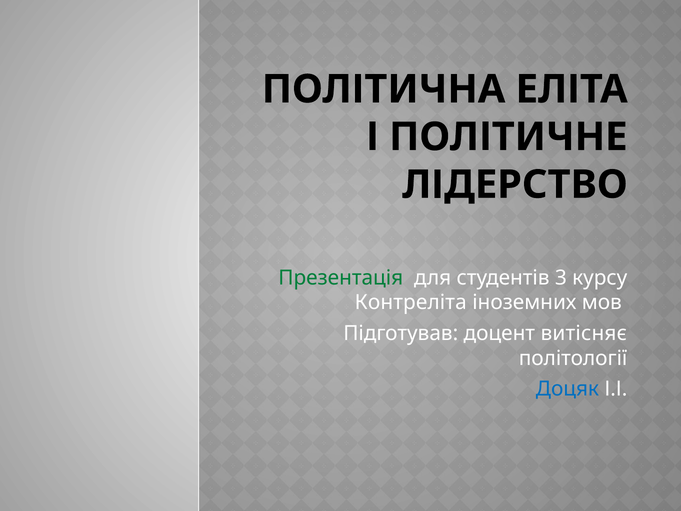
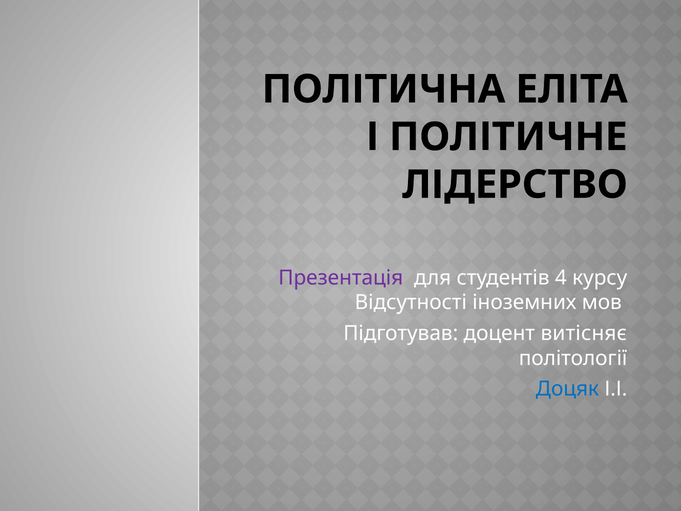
Презентація colour: green -> purple (341, 278)
3: 3 -> 4 (561, 278)
Контреліта: Контреліта -> Відсутності (411, 302)
